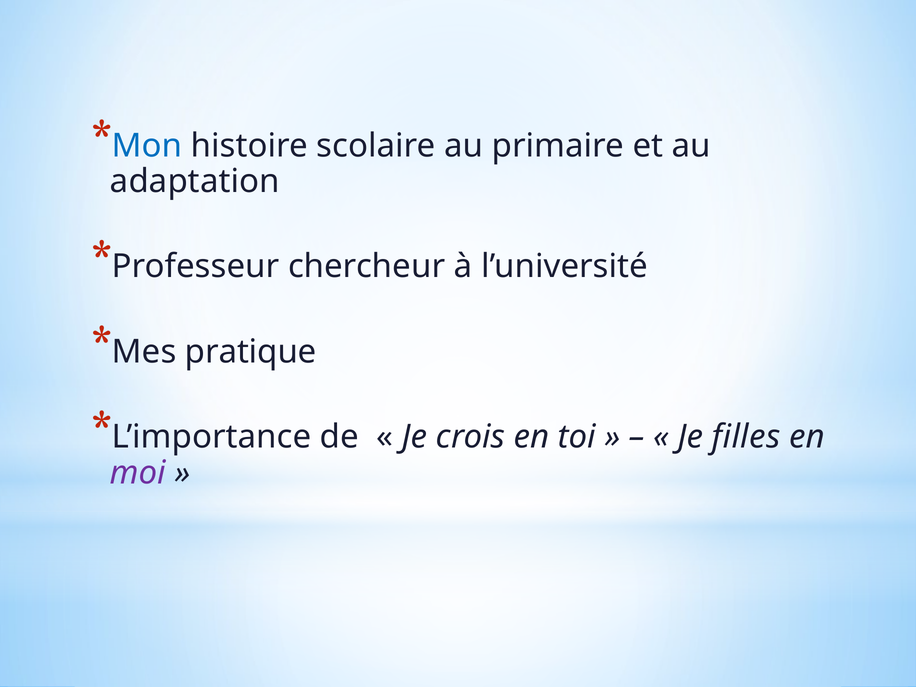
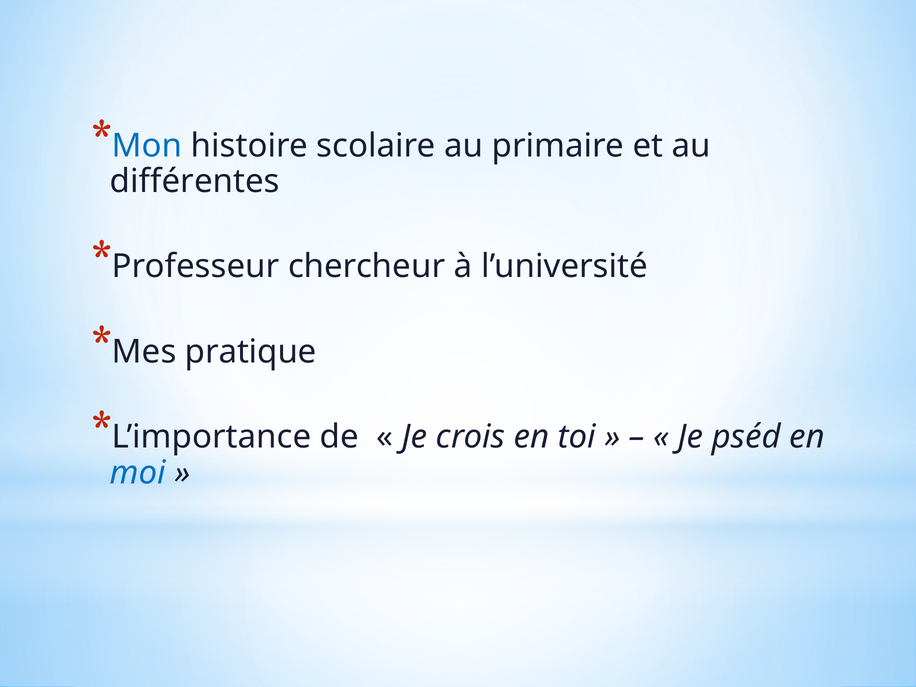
adaptation: adaptation -> différentes (195, 181)
filles: filles -> pséd (746, 437)
moi colour: purple -> blue (138, 473)
